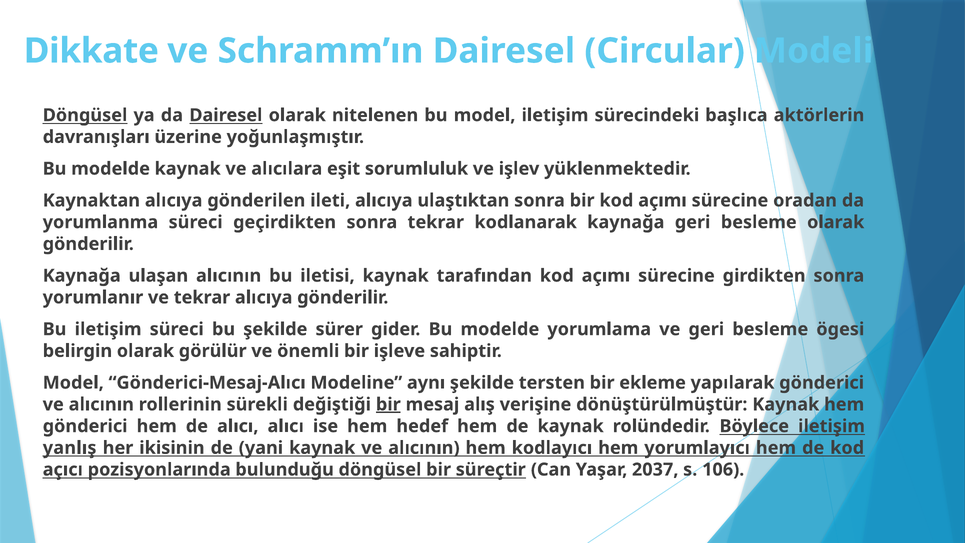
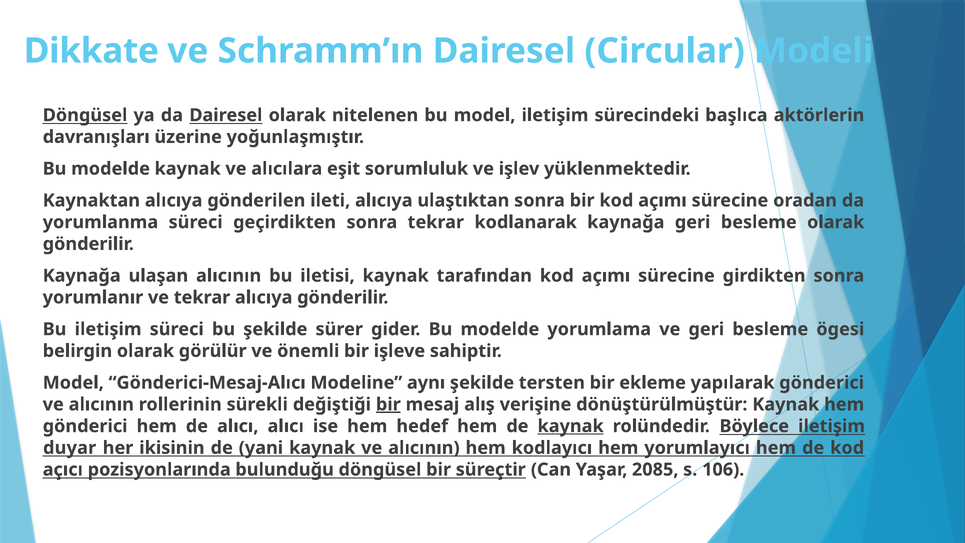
kaynak underline: none -> present (571, 426)
yanlış: yanlış -> duyar (70, 448)
2037: 2037 -> 2085 (655, 469)
